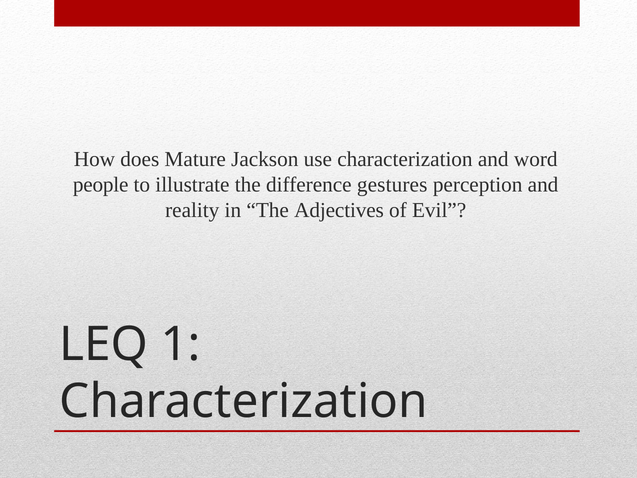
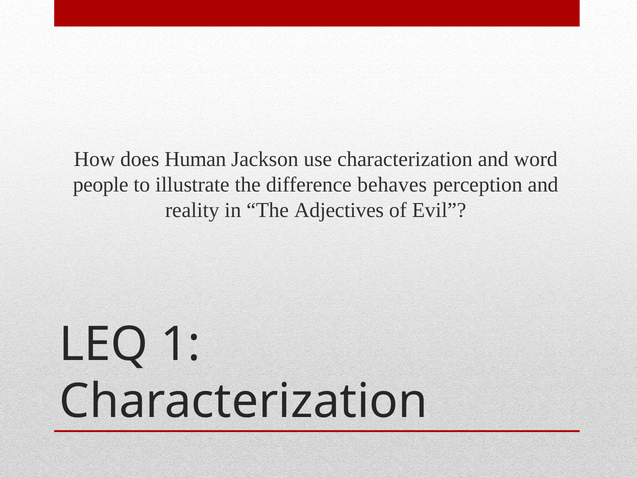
Mature: Mature -> Human (195, 159)
gestures: gestures -> behaves (392, 185)
